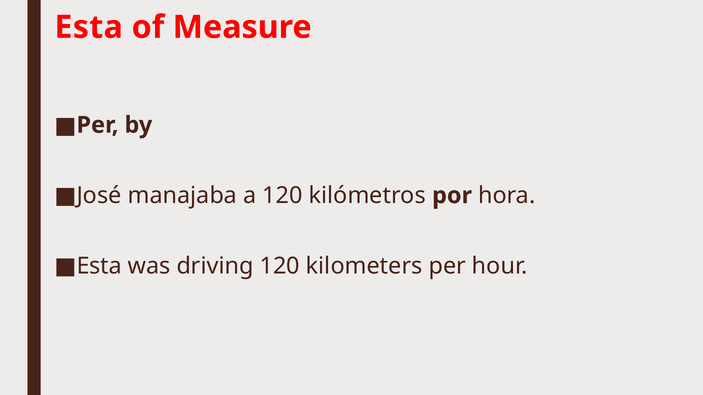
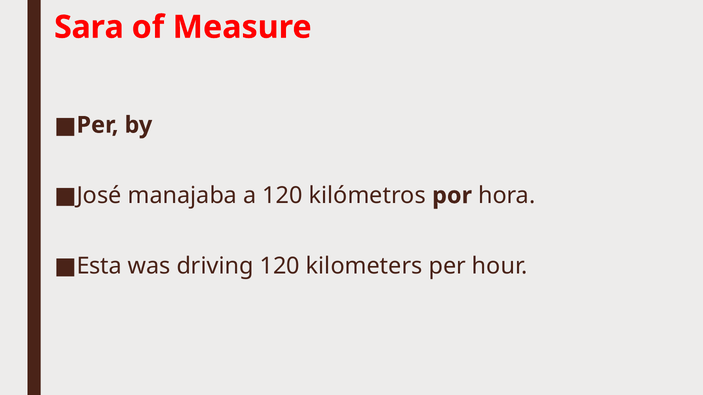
Esta: Esta -> Sara (89, 27)
